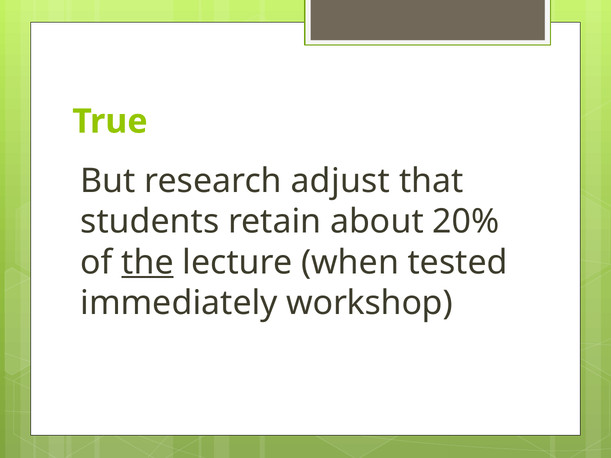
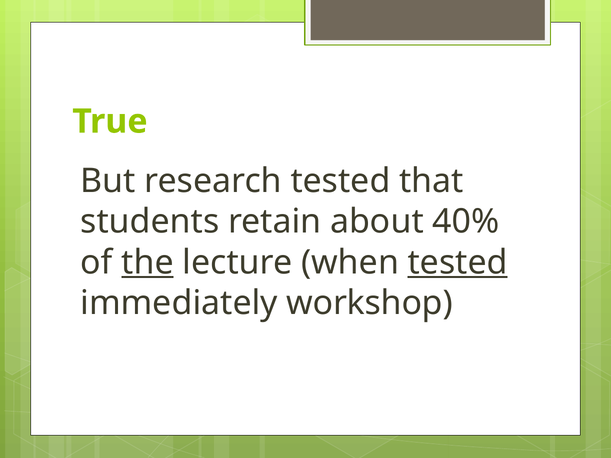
research adjust: adjust -> tested (340, 181)
20%: 20% -> 40% (466, 222)
tested underline: none -> present (458, 262)
